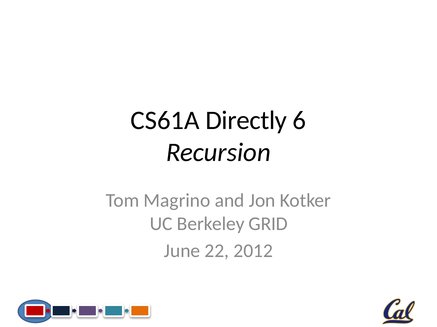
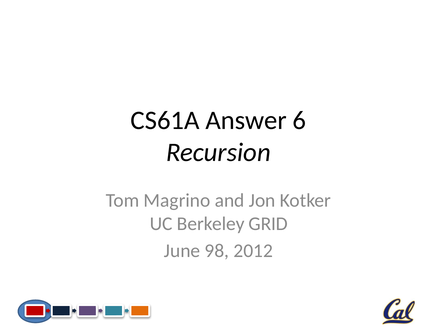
Directly: Directly -> Answer (246, 121)
22: 22 -> 98 (217, 251)
